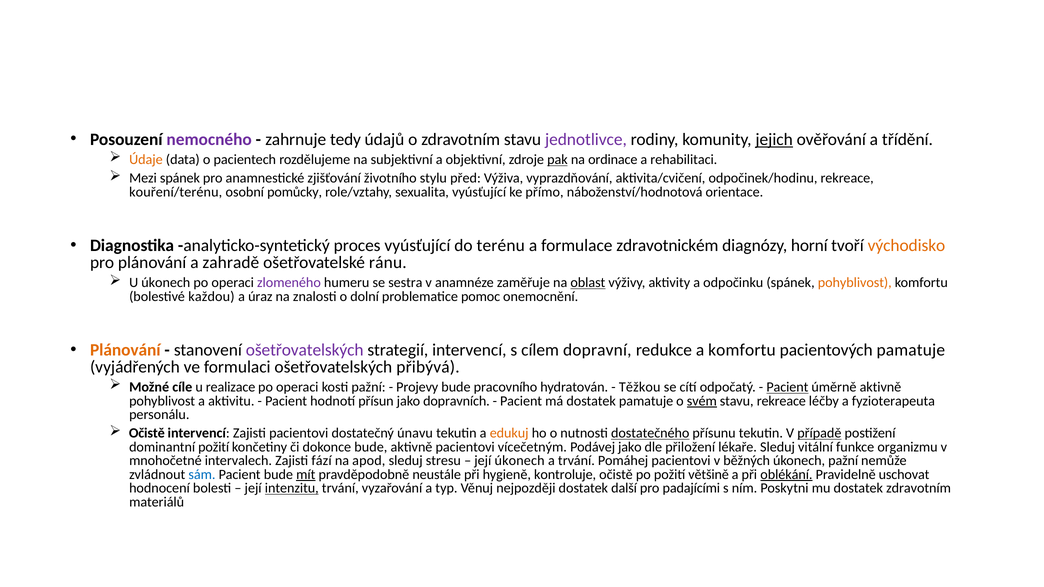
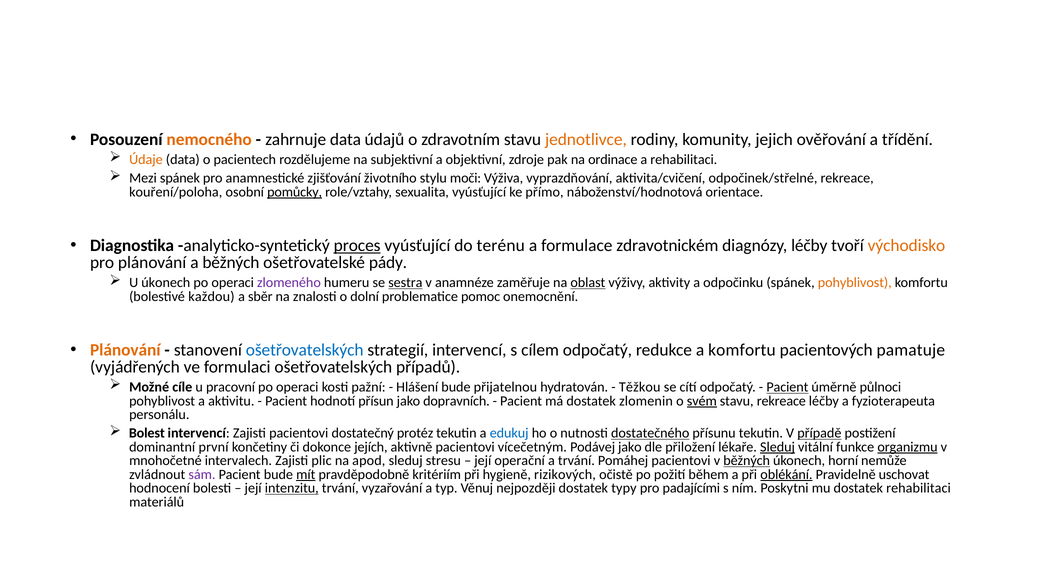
nemocného colour: purple -> orange (209, 139)
zahrnuje tedy: tedy -> data (345, 139)
jednotlivce colour: purple -> orange (586, 139)
jejich underline: present -> none (774, 139)
pak underline: present -> none (557, 160)
před: před -> moči (466, 178)
odpočinek/hodinu: odpočinek/hodinu -> odpočinek/střelné (763, 178)
kouření/terénu: kouření/terénu -> kouření/poloha (176, 192)
pomůcky underline: none -> present (295, 192)
proces underline: none -> present (357, 246)
diagnózy horní: horní -> léčby (809, 246)
a zahradě: zahradě -> běžných (231, 262)
ránu: ránu -> pády (388, 262)
sestra underline: none -> present (405, 283)
úraz: úraz -> sběr (260, 297)
ošetřovatelských colour: purple -> blue (305, 350)
cílem dopravní: dopravní -> odpočatý (597, 350)
přibývá: přibývá -> případů (428, 367)
realizace: realizace -> pracovní (231, 387)
Projevy: Projevy -> Hlášení (417, 387)
pracovního: pracovního -> přijatelnou (505, 387)
úměrně aktivně: aktivně -> půlnoci (880, 387)
dostatek pamatuje: pamatuje -> zlomenin (646, 401)
Očistě: Očistě -> Bolest (147, 433)
únavu: únavu -> protéz (415, 433)
edukuj colour: orange -> blue (509, 433)
dominantní požití: požití -> první (214, 447)
dokonce bude: bude -> jejích (371, 447)
Sleduj underline: none -> present (778, 447)
organizmu underline: none -> present (907, 447)
fází: fází -> plic (322, 461)
její úkonech: úkonech -> operační (520, 461)
běžných underline: none -> present (747, 461)
úkonech pažní: pažní -> horní (843, 461)
sám colour: blue -> purple (202, 475)
neustále: neustále -> kritériím (437, 475)
kontroluje: kontroluje -> rizikových (565, 475)
většině: většině -> během (709, 475)
další: další -> typy (624, 488)
dostatek zdravotním: zdravotním -> rehabilitaci (918, 488)
